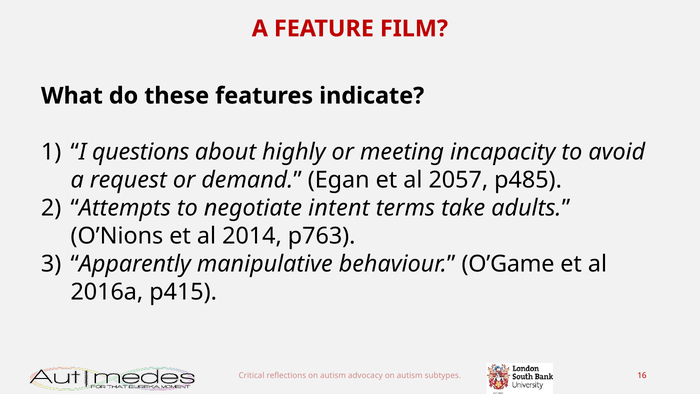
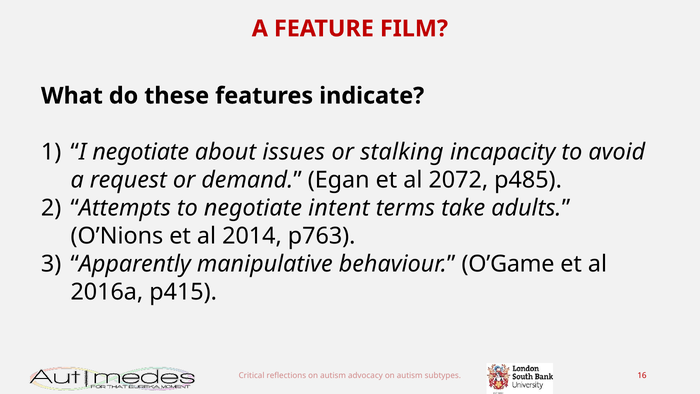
I questions: questions -> negotiate (141, 152)
highly: highly -> issues (294, 152)
meeting: meeting -> stalking (402, 152)
2057: 2057 -> 2072 (458, 180)
